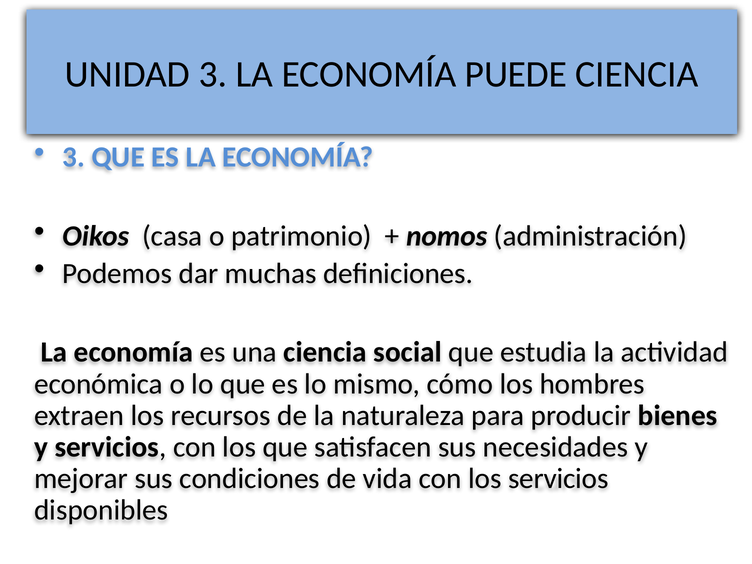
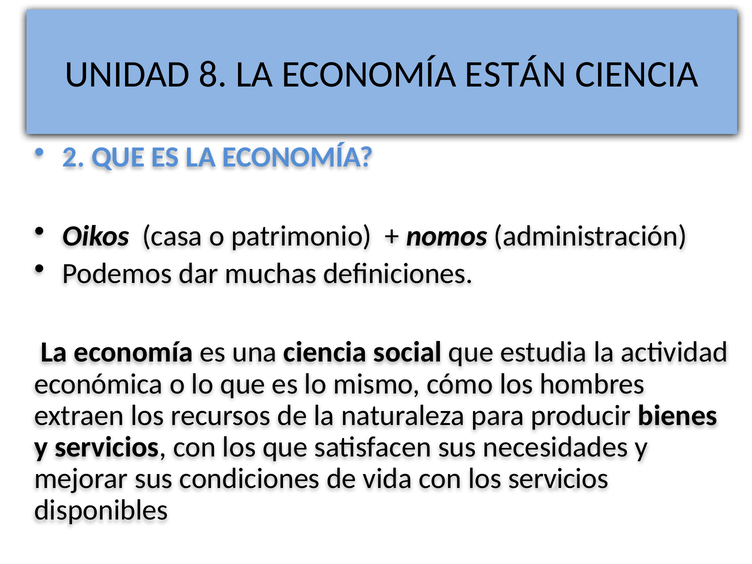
UNIDAD 3: 3 -> 8 (213, 74)
PUEDE: PUEDE -> ESTÁN (516, 74)
3: 3 -> 2 (74, 157)
